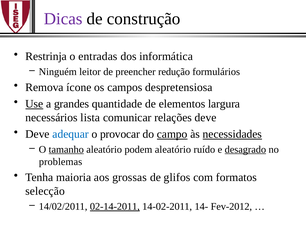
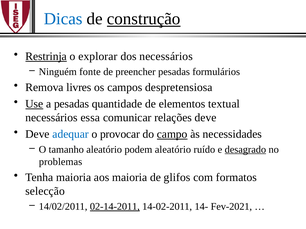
Dicas colour: purple -> blue (63, 19)
construção underline: none -> present (144, 19)
Restrinja underline: none -> present (46, 57)
entradas: entradas -> explorar (98, 57)
dos informática: informática -> necessários (166, 57)
leitor: leitor -> fonte (90, 72)
preencher redução: redução -> pesadas (174, 72)
ícone: ícone -> livres (79, 88)
a grandes: grandes -> pesadas (72, 104)
largura: largura -> textual (224, 104)
lista: lista -> essa (90, 118)
necessidades underline: present -> none (232, 134)
tamanho underline: present -> none (66, 150)
aos grossas: grossas -> maioria (130, 178)
Fev-2012: Fev-2012 -> Fev-2021 (231, 207)
